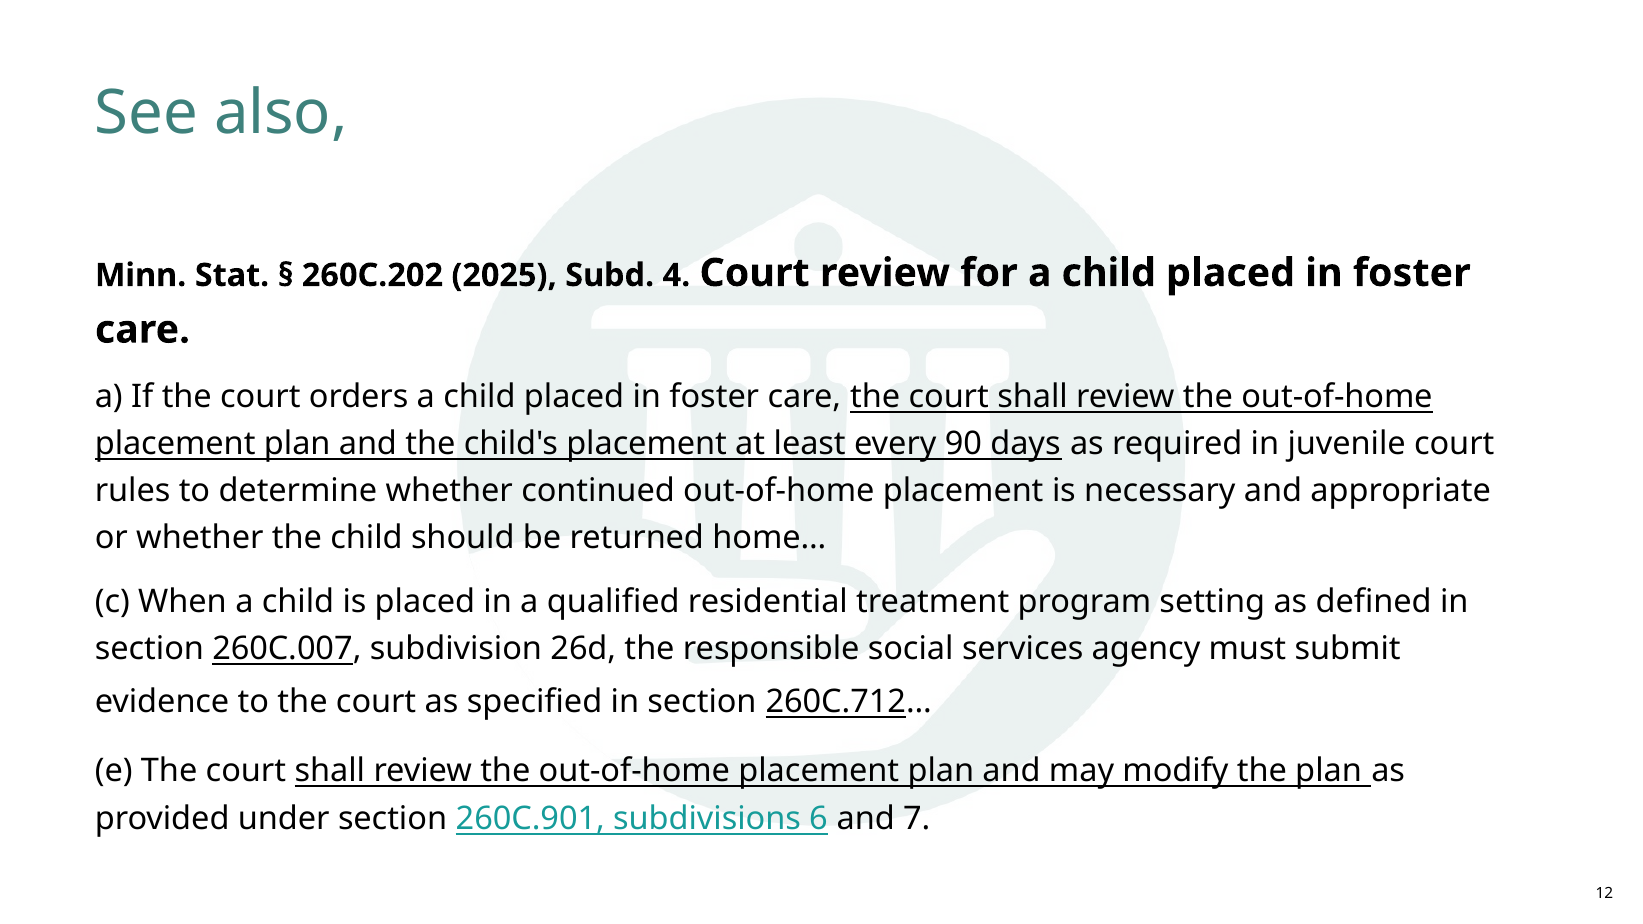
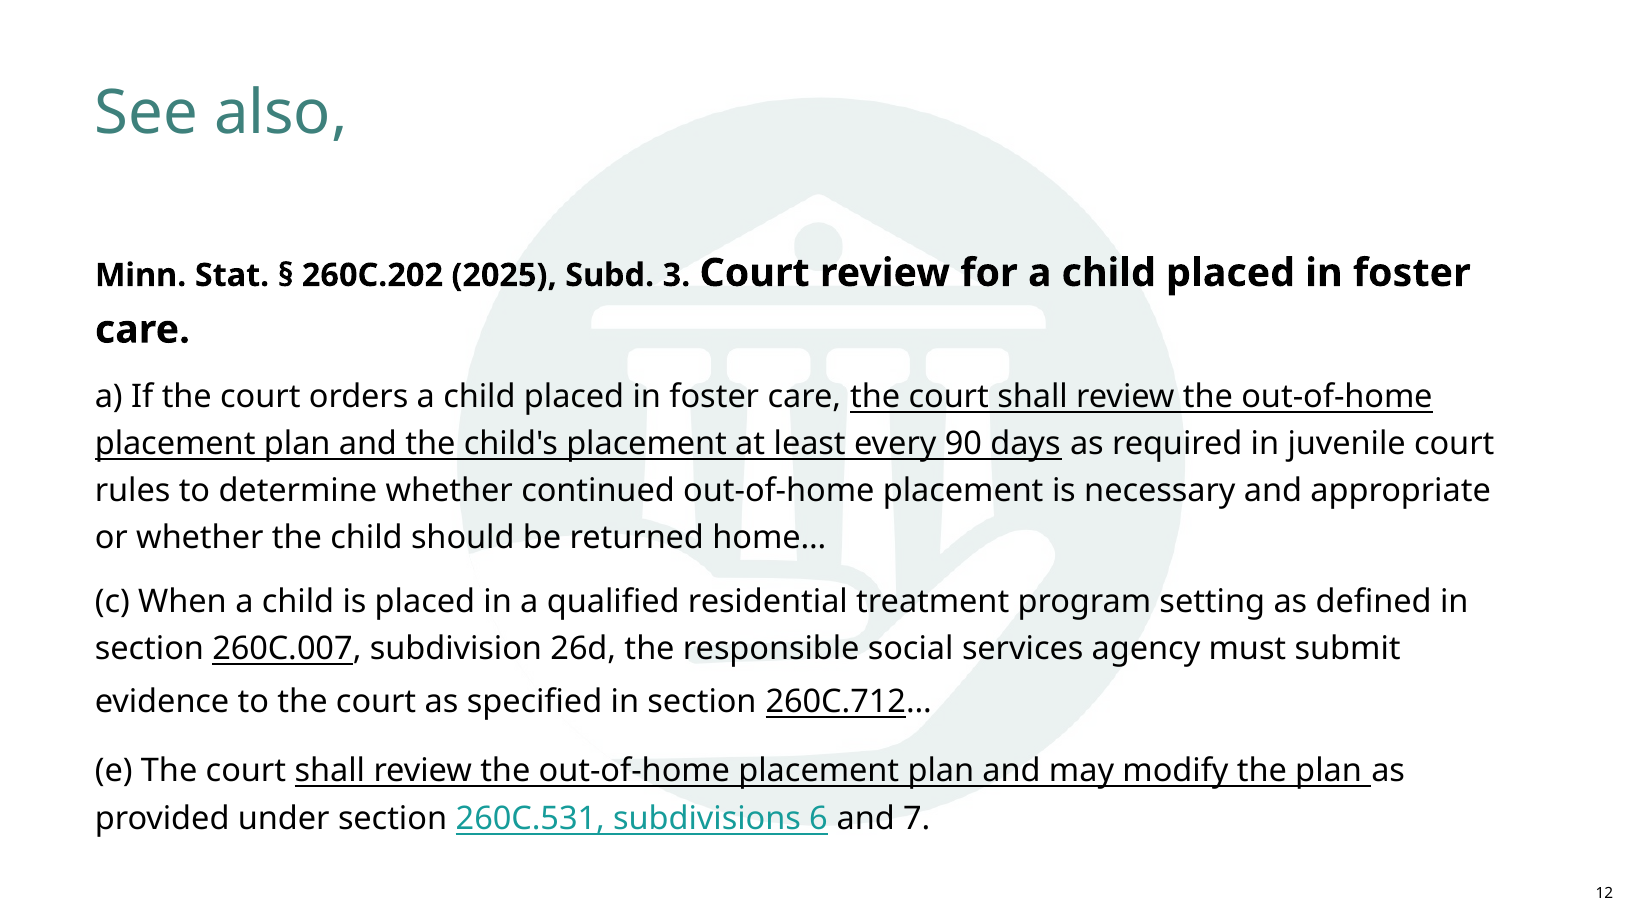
4: 4 -> 3 (676, 275)
260C.901: 260C.901 -> 260C.531 (530, 819)
